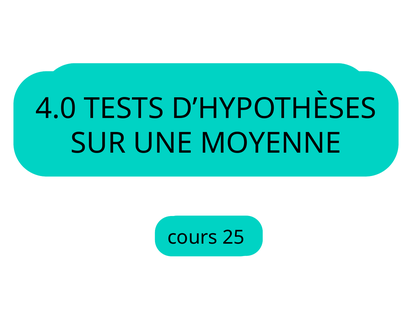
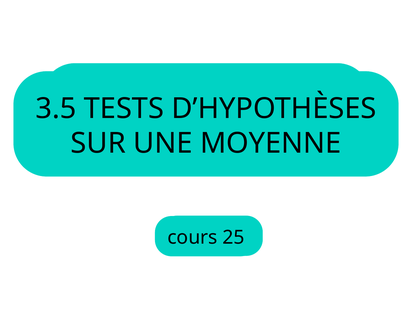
4.0: 4.0 -> 3.5 (56, 109)
